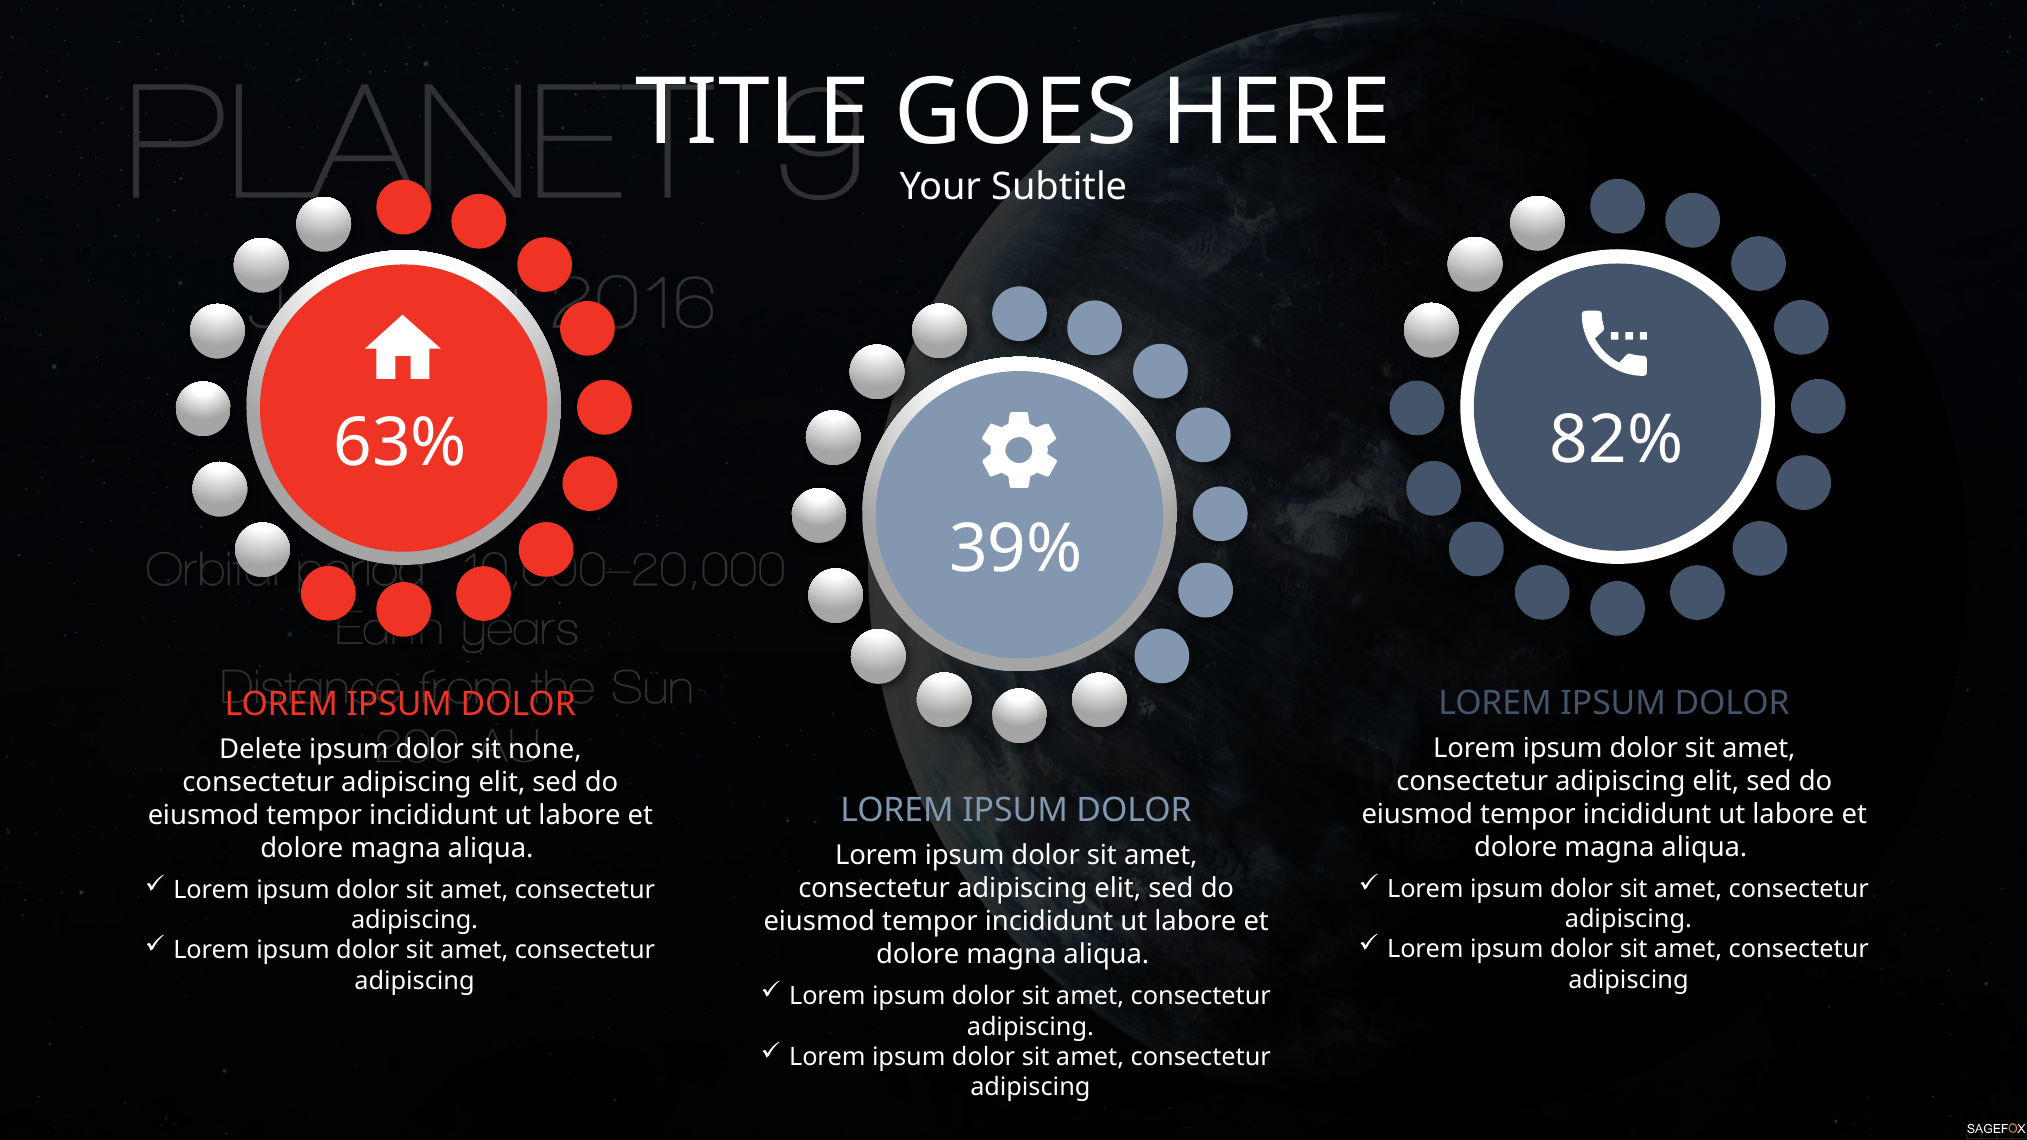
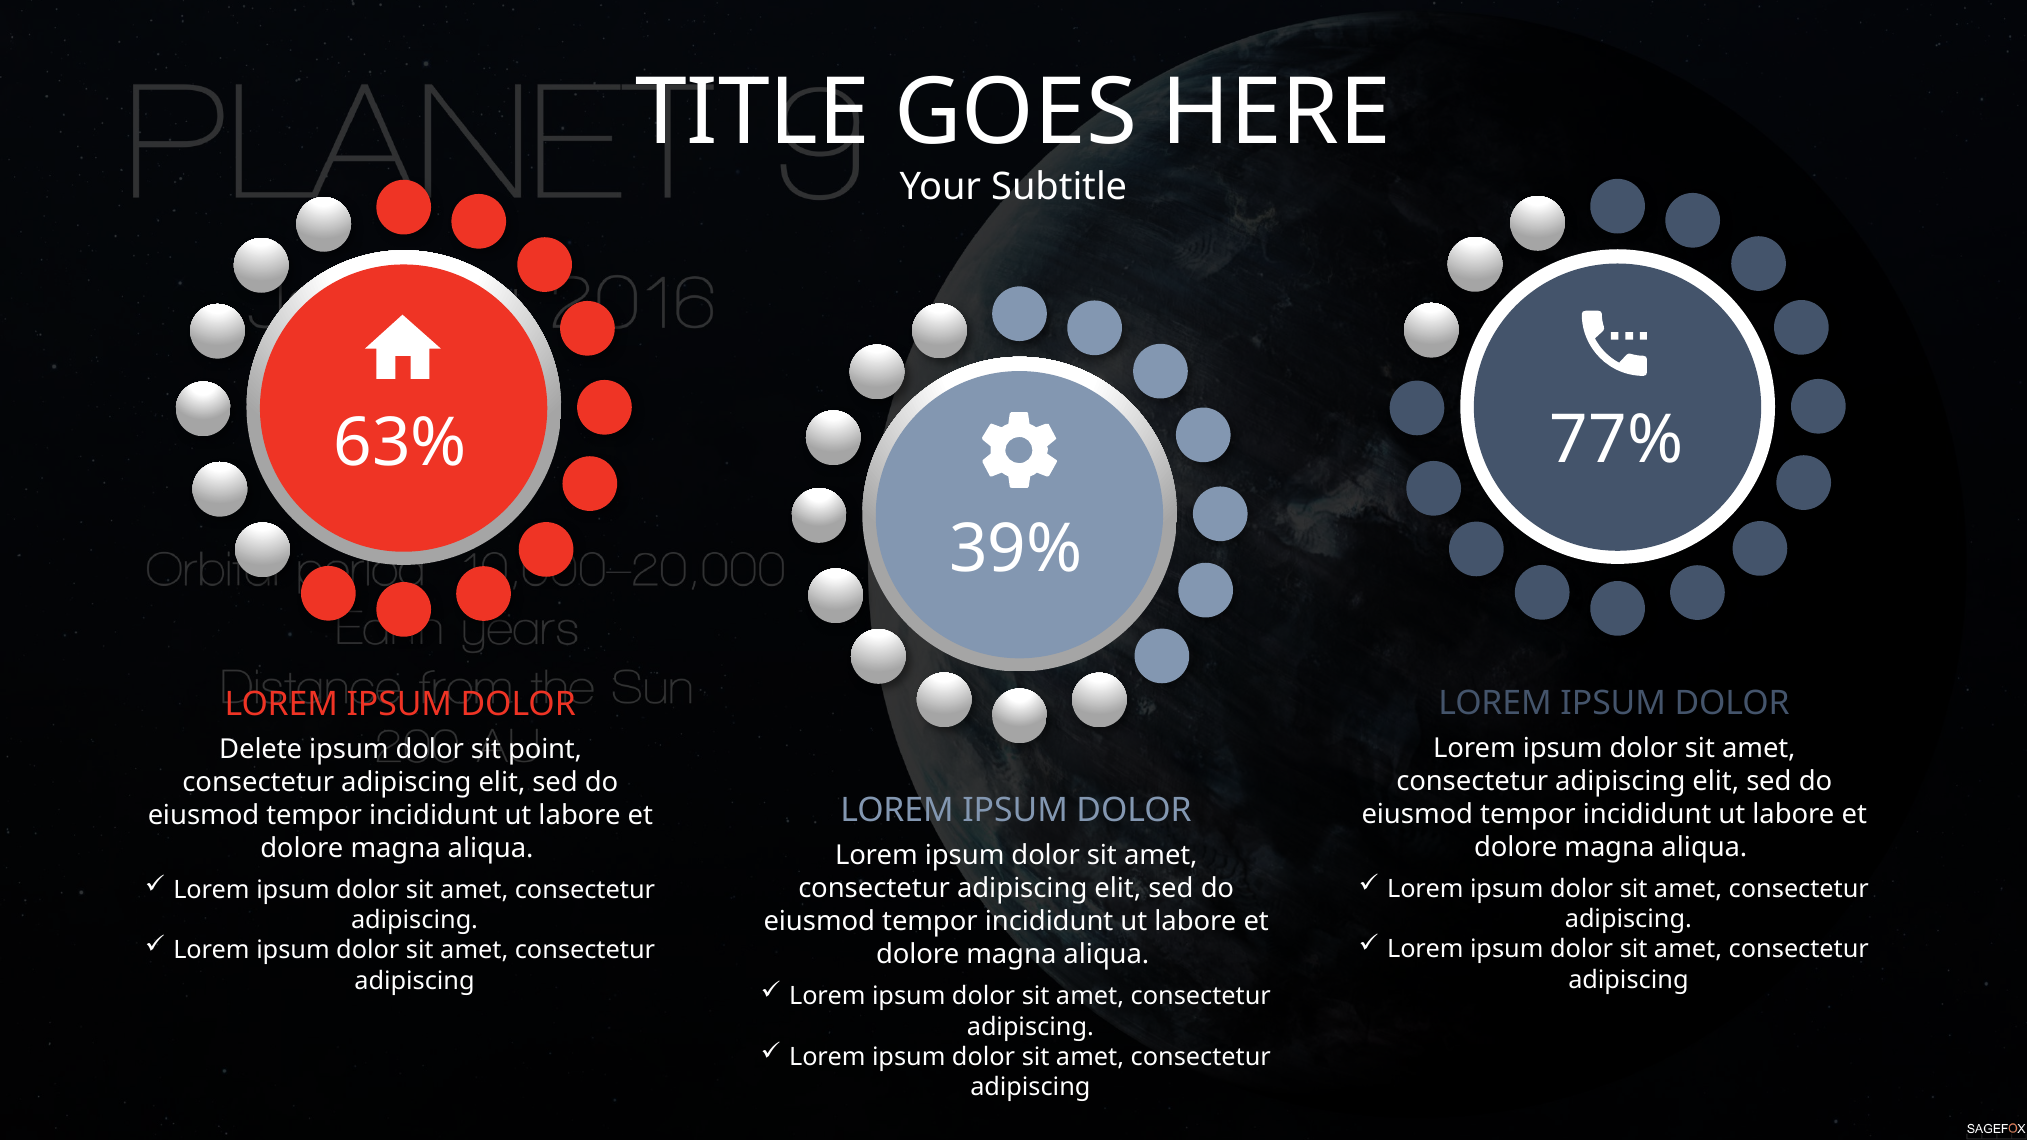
82%: 82% -> 77% (1617, 440)
none: none -> point (545, 749)
